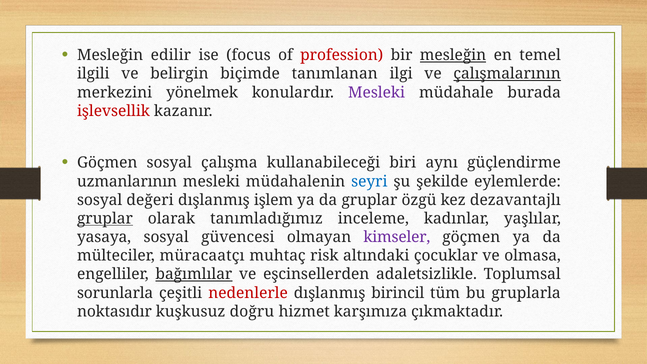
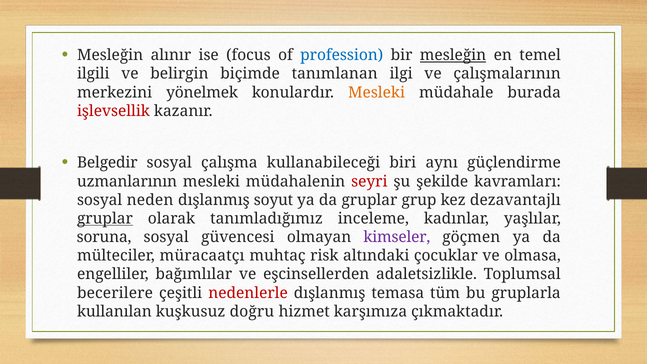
edilir: edilir -> alınır (171, 55)
profession colour: red -> blue (342, 55)
çalışmalarının underline: present -> none (507, 74)
Mesleki colour: purple -> orange (377, 92)
Göçmen: Göçmen -> Belgedir (107, 163)
seyri colour: blue -> red (369, 181)
eylemlerde: eylemlerde -> kavramları (518, 181)
değeri: değeri -> neden (150, 200)
işlem: işlem -> soyut (274, 200)
özgü: özgü -> grup (419, 200)
yasaya: yasaya -> soruna (104, 237)
bağımlılar underline: present -> none (194, 274)
sorunlarla: sorunlarla -> becerilere (115, 293)
birincil: birincil -> temasa (398, 293)
noktasıdır: noktasıdır -> kullanılan (114, 311)
